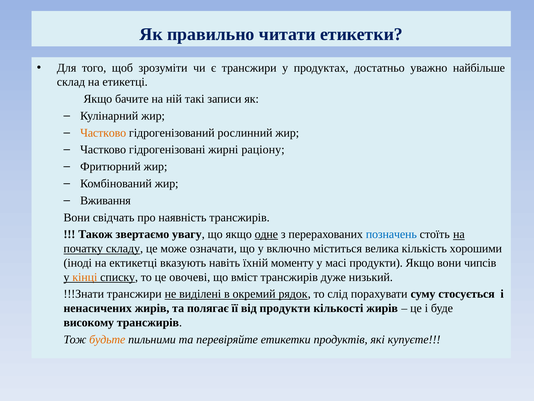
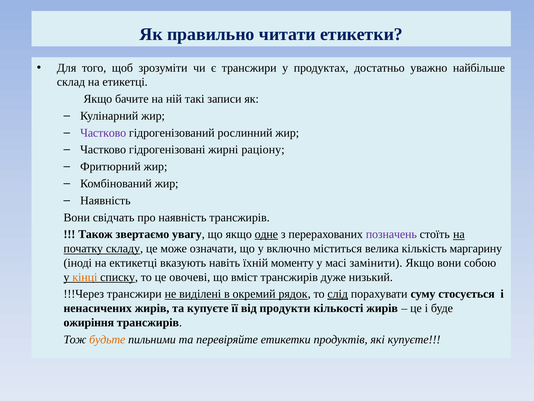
Частково colour: orange -> purple (103, 133)
Вживання: Вживання -> Наявність (105, 200)
позначень colour: blue -> purple (391, 234)
хорошими: хорошими -> маргарину (476, 248)
масі продукти: продукти -> замінити (376, 263)
чипсів: чипсів -> собою (480, 263)
!!!Знати: !!!Знати -> !!!Через (84, 294)
слід underline: none -> present (338, 294)
та полягає: полягає -> купуєте (208, 308)
високому: високому -> ожиріння (89, 322)
